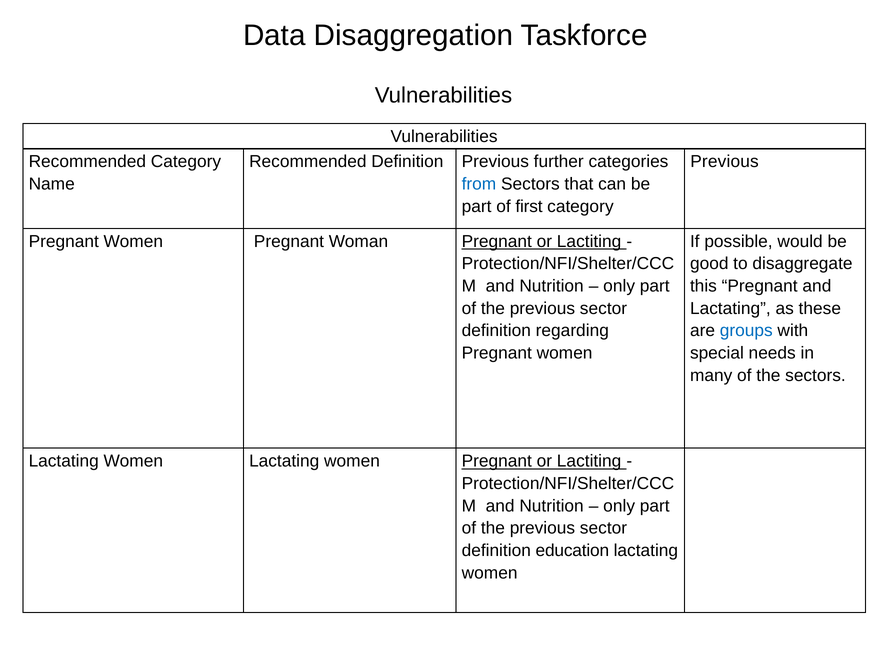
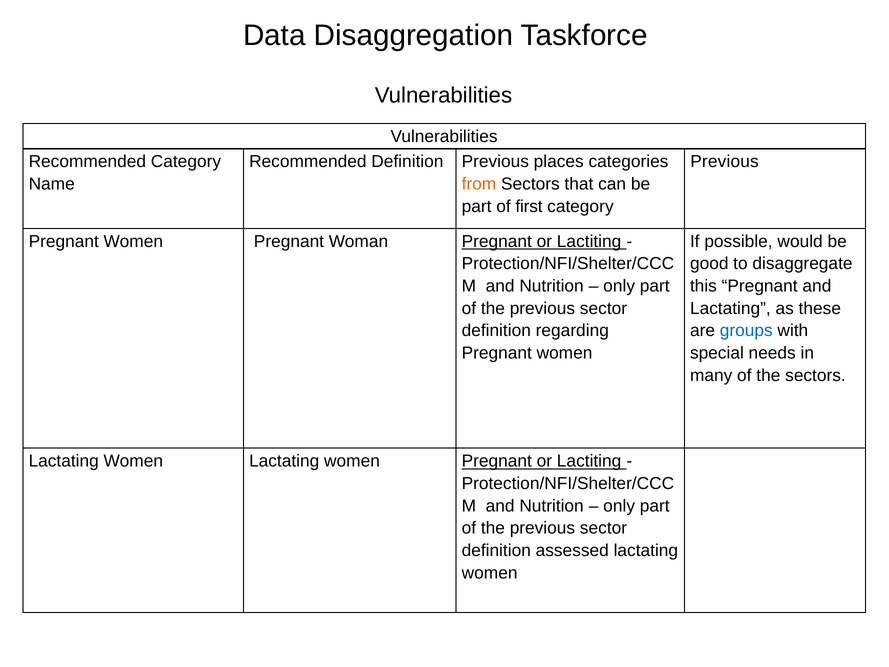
further: further -> places (559, 162)
from colour: blue -> orange (479, 184)
education: education -> assessed (572, 550)
